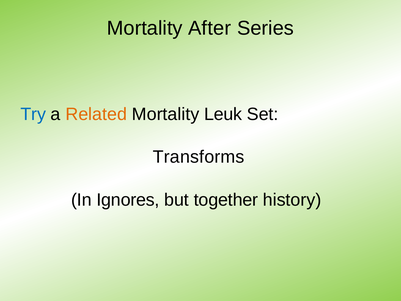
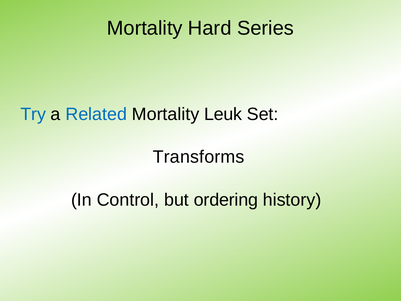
After: After -> Hard (210, 28)
Related colour: orange -> blue (96, 114)
Ignores: Ignores -> Control (128, 200)
together: together -> ordering (226, 200)
